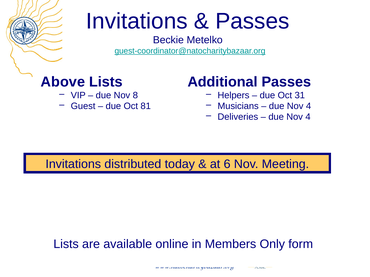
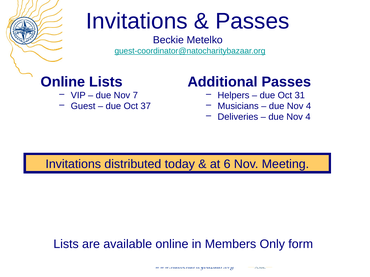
Above: Above -> Online (63, 82)
8: 8 -> 7 (135, 96)
81: 81 -> 37 (146, 106)
